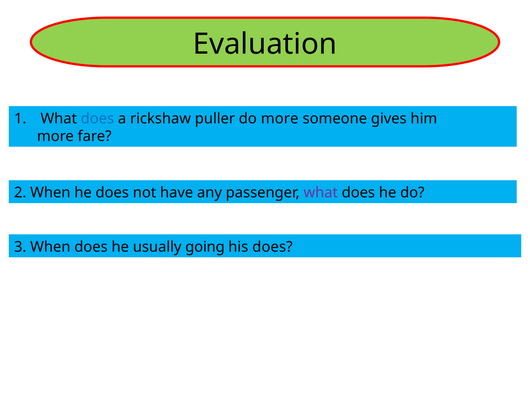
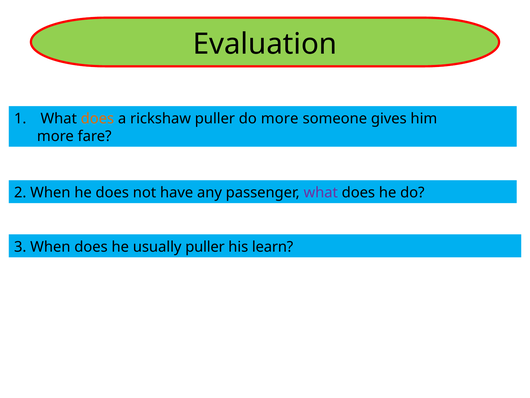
does colour: blue -> orange (97, 118)
usually going: going -> puller (205, 247)
his does: does -> learn (273, 247)
